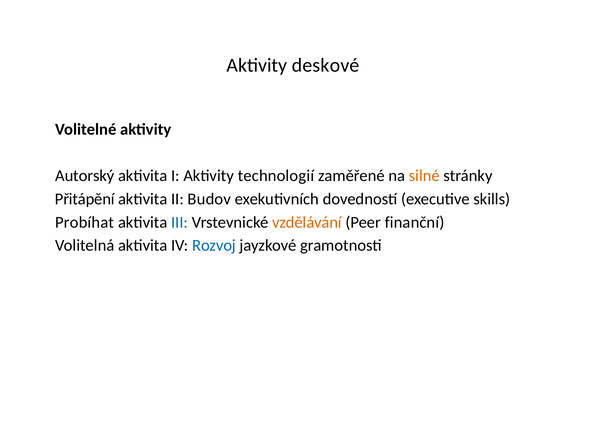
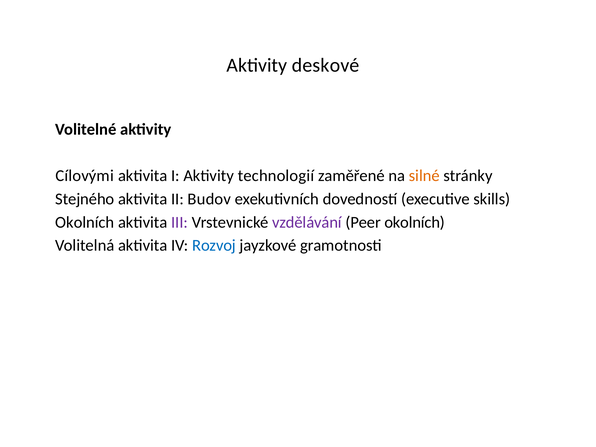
Autorský: Autorský -> Cílovými (85, 176)
Přitápění: Přitápění -> Stejného (85, 199)
Probíhat: Probíhat -> Okolních (85, 222)
III colour: blue -> purple (180, 222)
vzdělávání colour: orange -> purple (307, 222)
Peer finanční: finanční -> okolních (415, 222)
